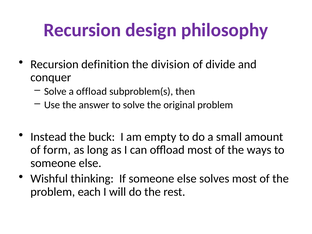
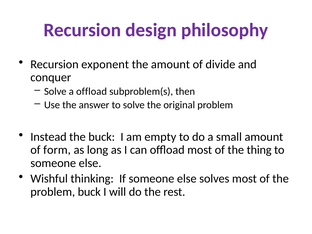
definition: definition -> exponent (105, 64)
the division: division -> amount (170, 64)
ways: ways -> thing (259, 150)
problem each: each -> buck (89, 192)
